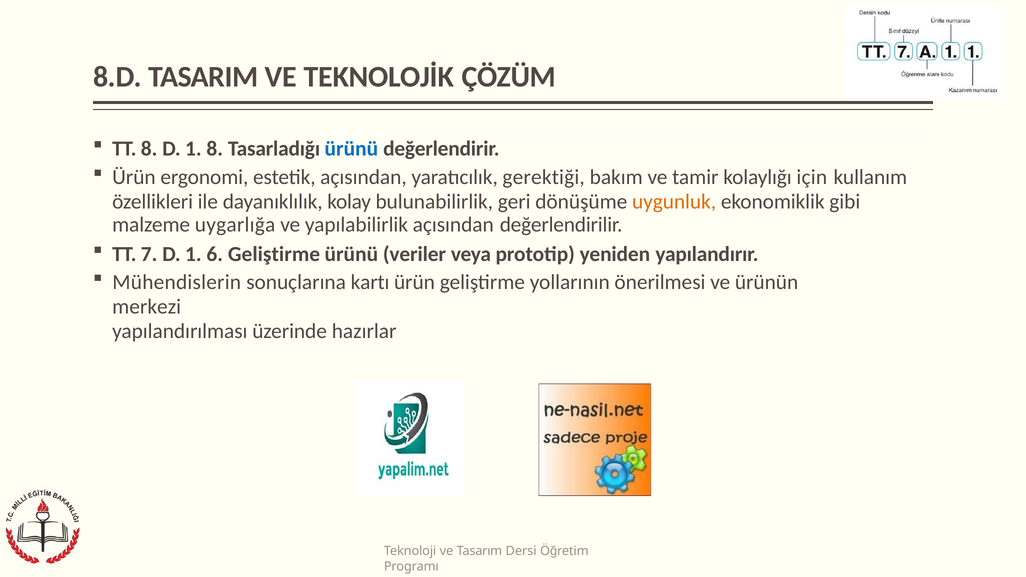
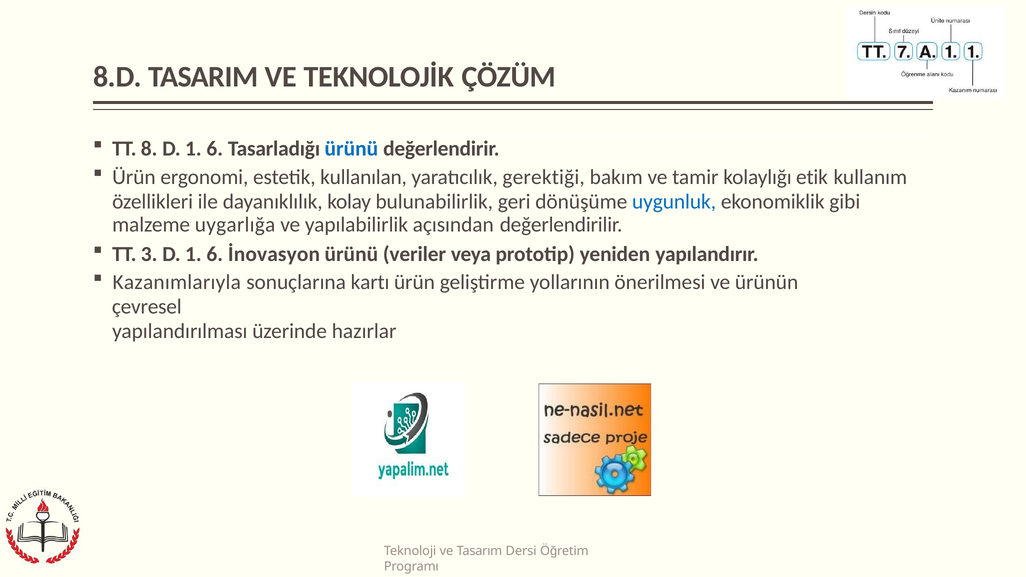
8 D 1 8: 8 -> 6 (215, 149)
estetik açısından: açısından -> kullanılan (364, 177)
için: için -> etik (812, 177)
uygunluk colour: orange -> blue (674, 202)
7: 7 -> 3 (149, 254)
6 Geliştirme: Geliştirme -> İnovasyon (274, 254)
Mühendislerin: Mühendislerin -> Kazanımlarıyla (177, 282)
merkezi: merkezi -> çevresel (147, 307)
